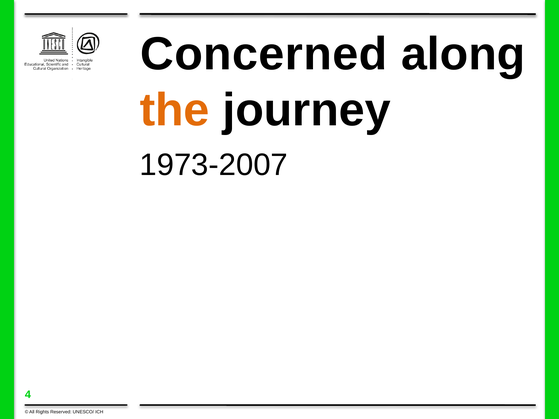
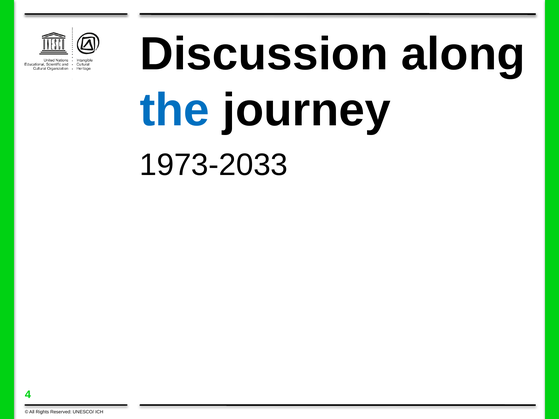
Concerned: Concerned -> Discussion (264, 54)
the colour: orange -> blue (175, 110)
1973-2007: 1973-2007 -> 1973-2033 (214, 165)
